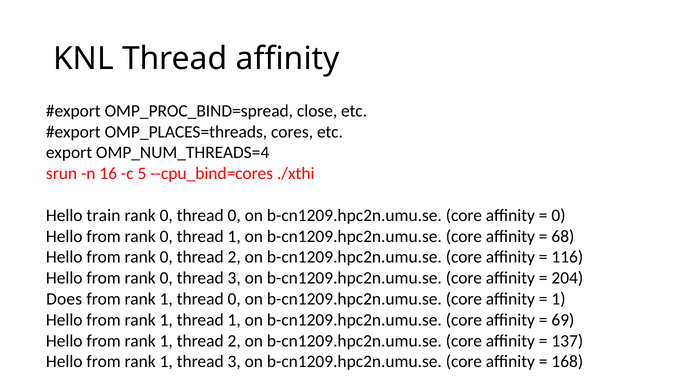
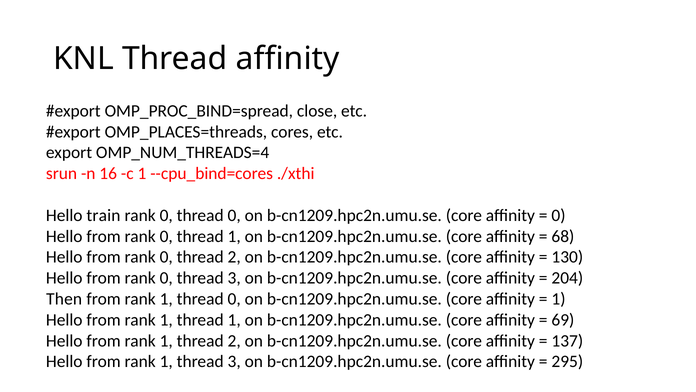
c 5: 5 -> 1 (142, 173)
116: 116 -> 130 (567, 257)
Does: Does -> Then (64, 299)
168: 168 -> 295 (567, 361)
